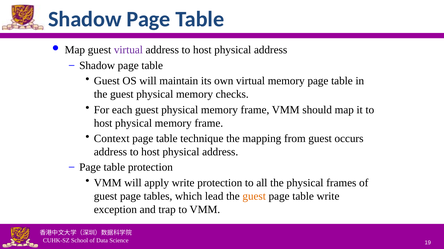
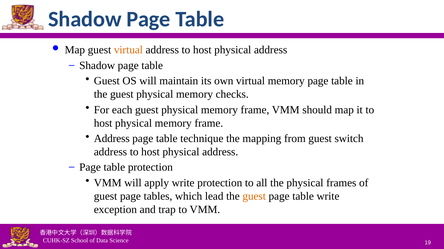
virtual colour: purple -> orange (128, 50)
Context: Context -> Address (112, 139)
occurs: occurs -> switch (349, 139)
